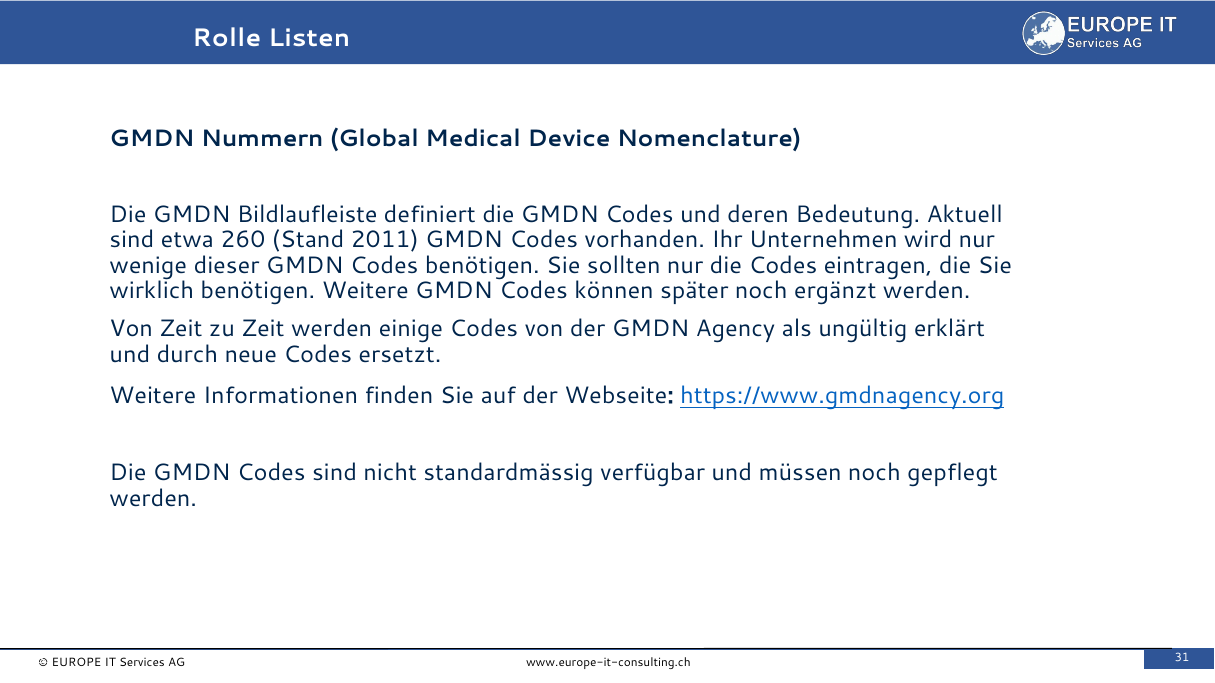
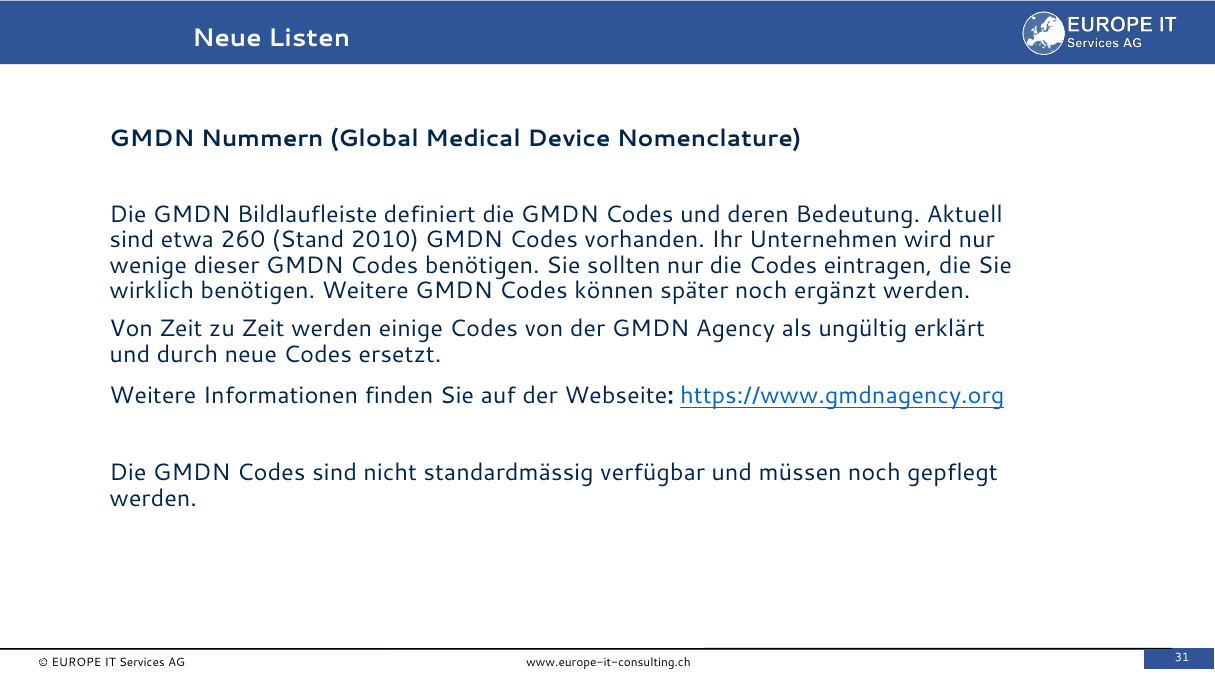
Rolle: Rolle -> Neue (227, 38)
2011: 2011 -> 2010 (385, 240)
